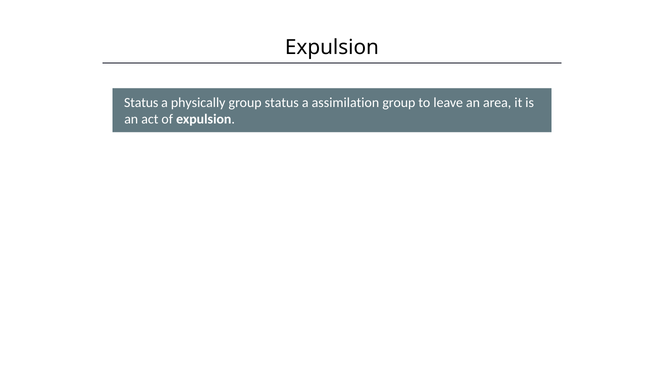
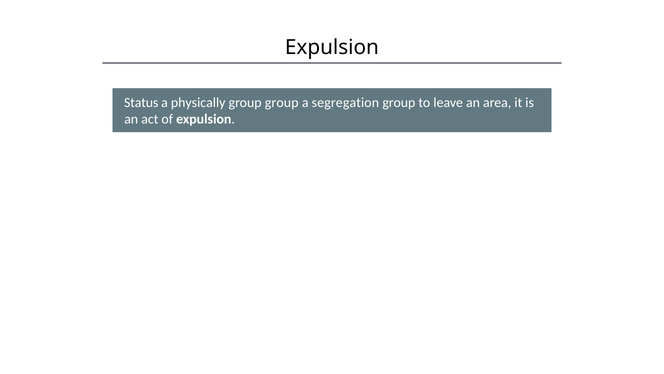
group status: status -> group (282, 102)
assimilation: assimilation -> segregation (345, 102)
